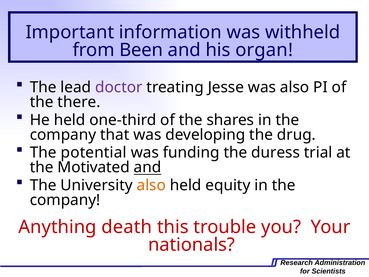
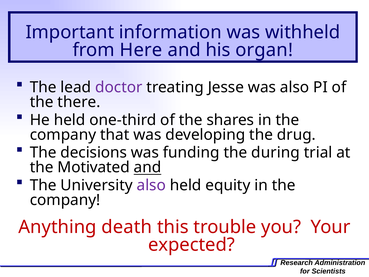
Been: Been -> Here (141, 50)
potential: potential -> decisions (94, 152)
duress: duress -> during (276, 152)
also colour: orange -> purple (151, 185)
nationals: nationals -> expected (191, 244)
